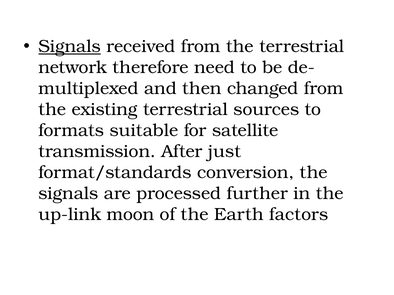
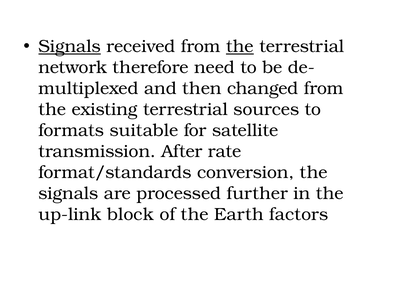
the underline: none -> present (240, 47)
just: just -> rate (225, 152)
moon: moon -> block (130, 215)
